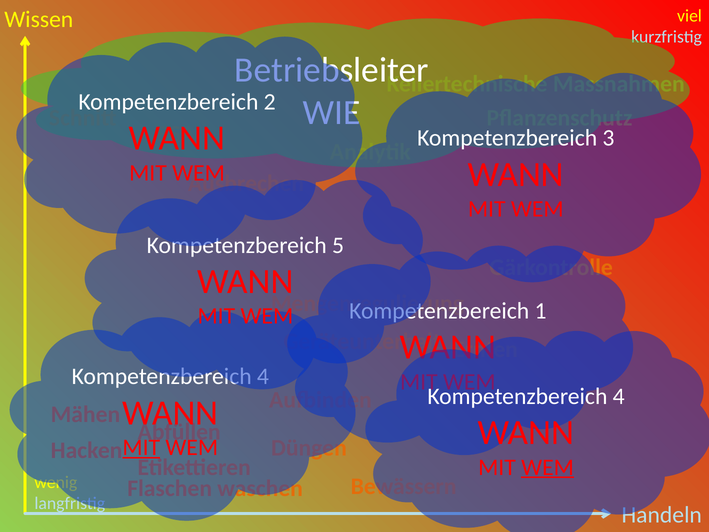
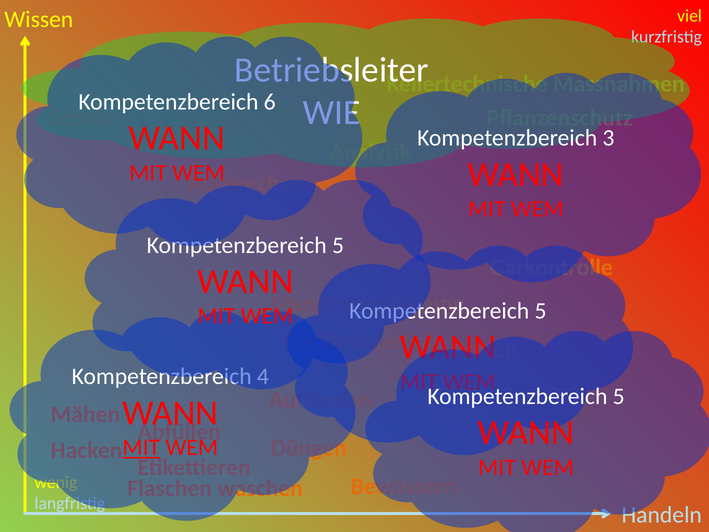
2: 2 -> 6 (270, 102)
1: 1 -> 5 (541, 311)
4: 4 -> 5 (619, 396)
WEM underline: present -> none (548, 467)
